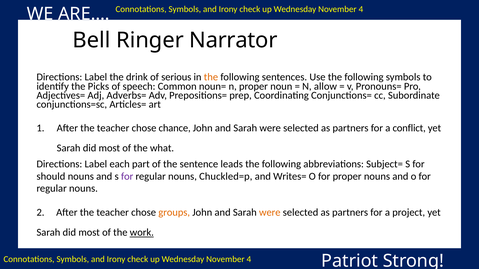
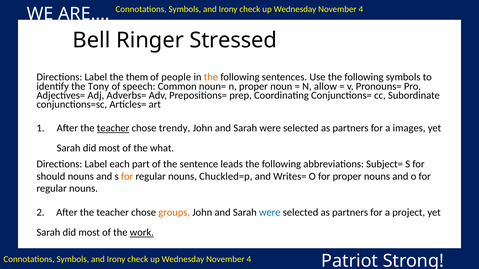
Narrator: Narrator -> Stressed (233, 40)
drink: drink -> them (137, 77)
serious: serious -> people (176, 77)
Picks: Picks -> Tony (98, 86)
teacher underline: none -> present (113, 128)
chance: chance -> trendy (175, 128)
conflict: conflict -> images (409, 128)
for colour: purple -> orange (127, 177)
were colour: orange -> blue (270, 213)
